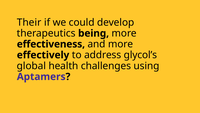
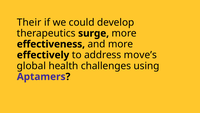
being: being -> surge (94, 33)
glycol’s: glycol’s -> move’s (140, 55)
